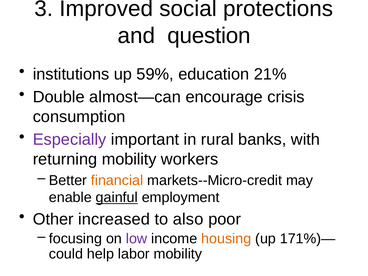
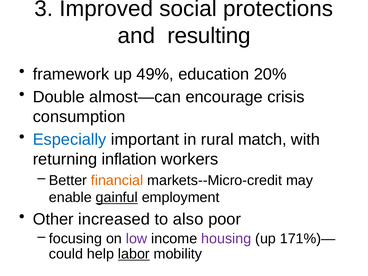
question: question -> resulting (209, 36)
institutions: institutions -> framework (71, 74)
59%: 59% -> 49% (155, 74)
21%: 21% -> 20% (270, 74)
Especially colour: purple -> blue (70, 140)
banks: banks -> match (262, 140)
returning mobility: mobility -> inflation (129, 159)
housing colour: orange -> purple (226, 239)
labor underline: none -> present (134, 254)
